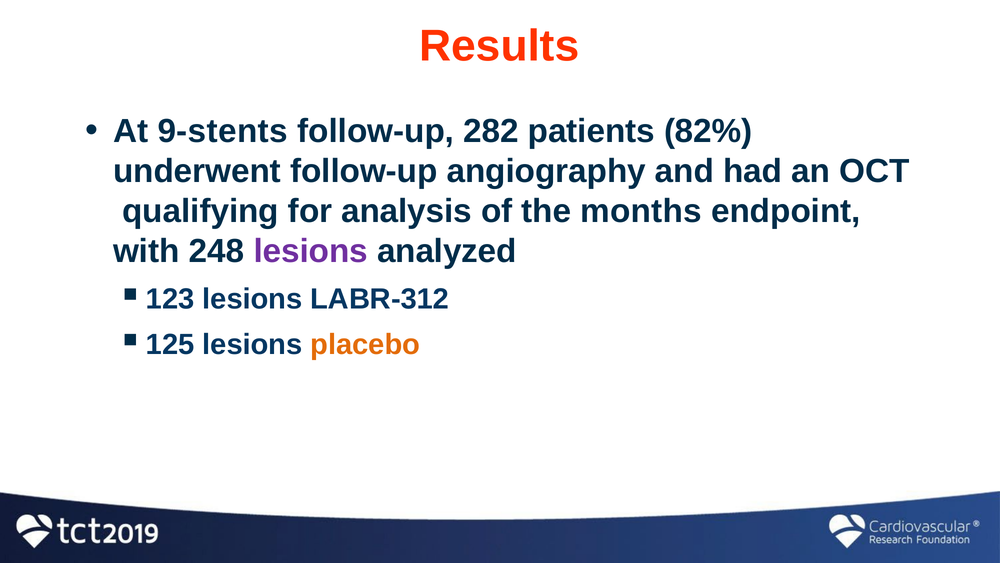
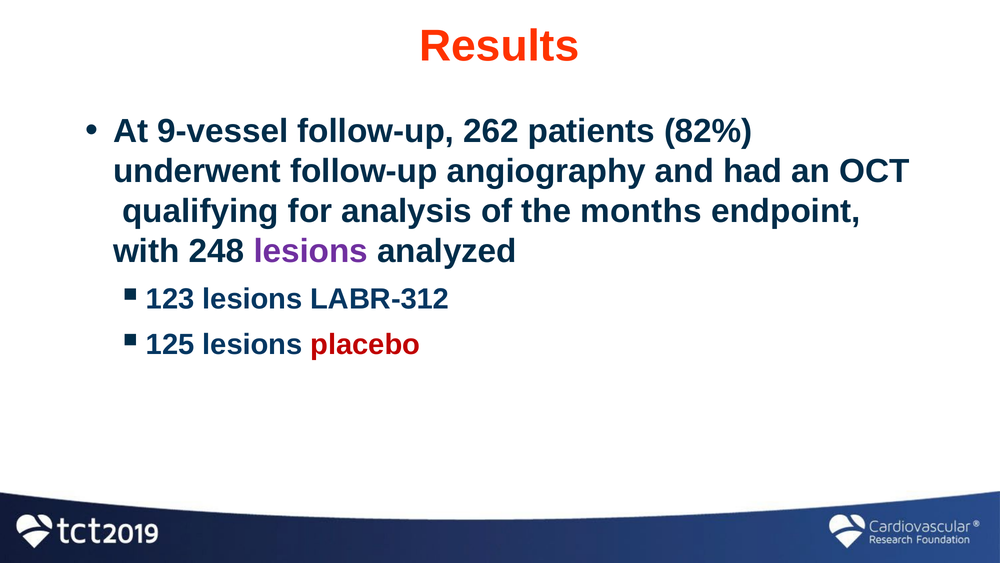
9-stents: 9-stents -> 9-vessel (223, 131)
282: 282 -> 262 (491, 131)
placebo colour: orange -> red (365, 344)
